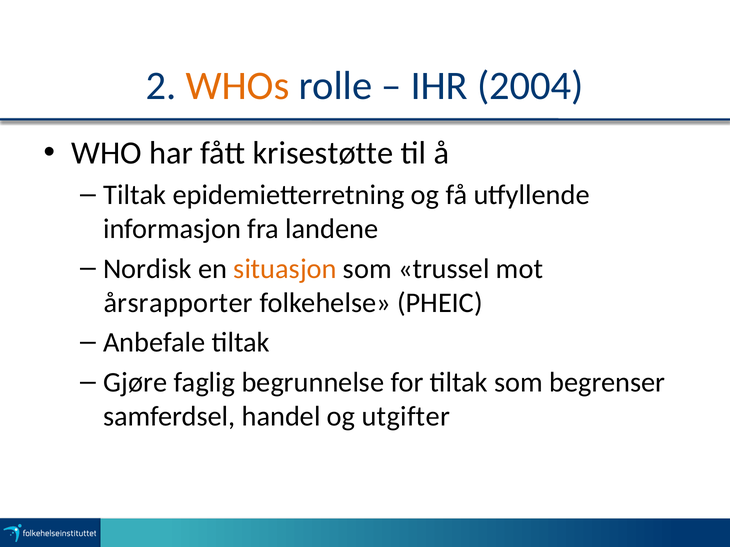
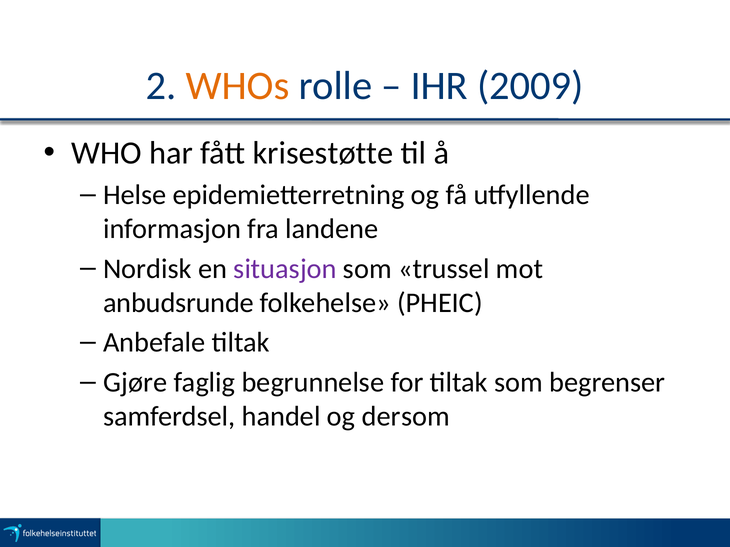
2004: 2004 -> 2009 (530, 86)
Tiltak: Tiltak -> Helse (135, 195)
situasjon colour: orange -> purple (285, 269)
årsrapporter: årsrapporter -> anbudsrunde (178, 303)
utgifter: utgifter -> dersom (406, 417)
